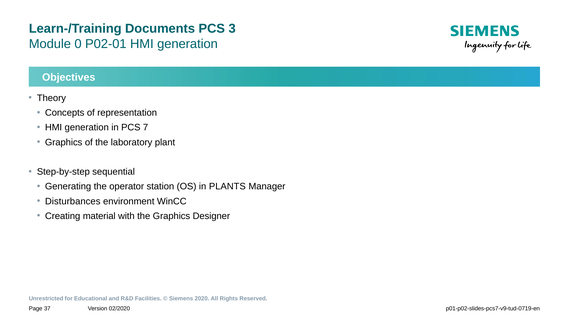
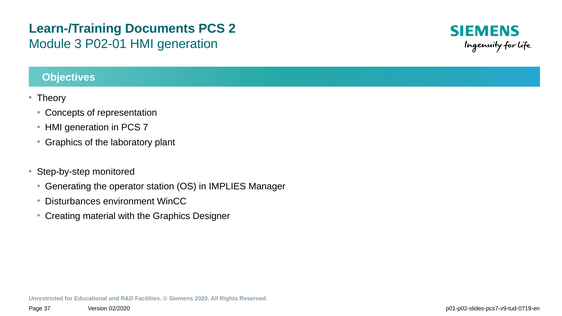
3: 3 -> 2 (232, 29)
0: 0 -> 3 (78, 44)
sequential: sequential -> monitored (114, 172)
PLANTS: PLANTS -> IMPLIES (227, 187)
